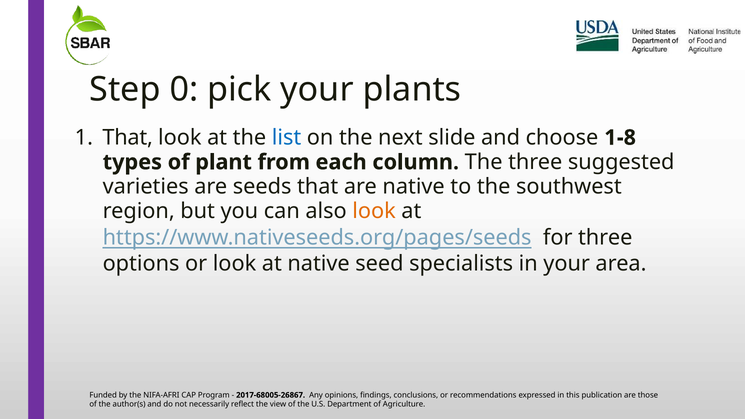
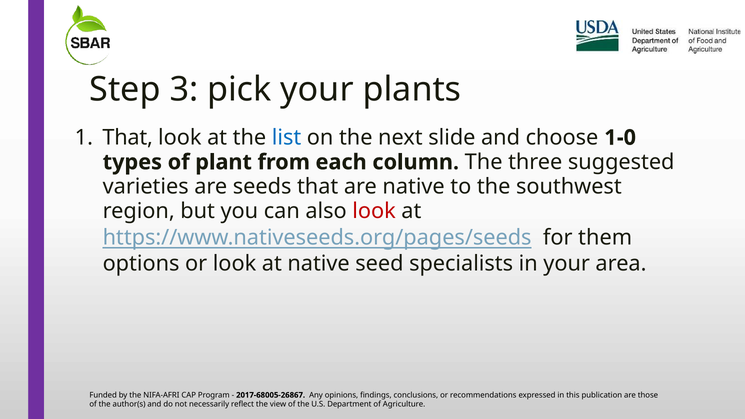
0: 0 -> 3 (184, 90)
1-8: 1-8 -> 1-0 (620, 138)
look colour: orange -> red (374, 211)
for three: three -> them (605, 238)
